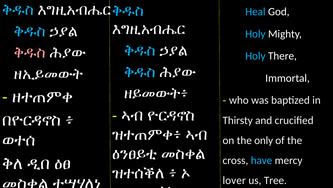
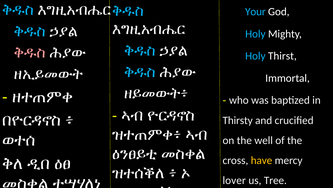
Heal: Heal -> Your (255, 12)
There: There -> Thirst (282, 56)
only: only -> well (264, 140)
have colour: light blue -> yellow (262, 160)
